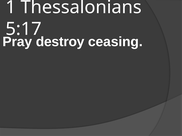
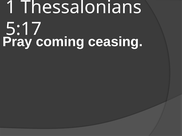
destroy: destroy -> coming (60, 42)
